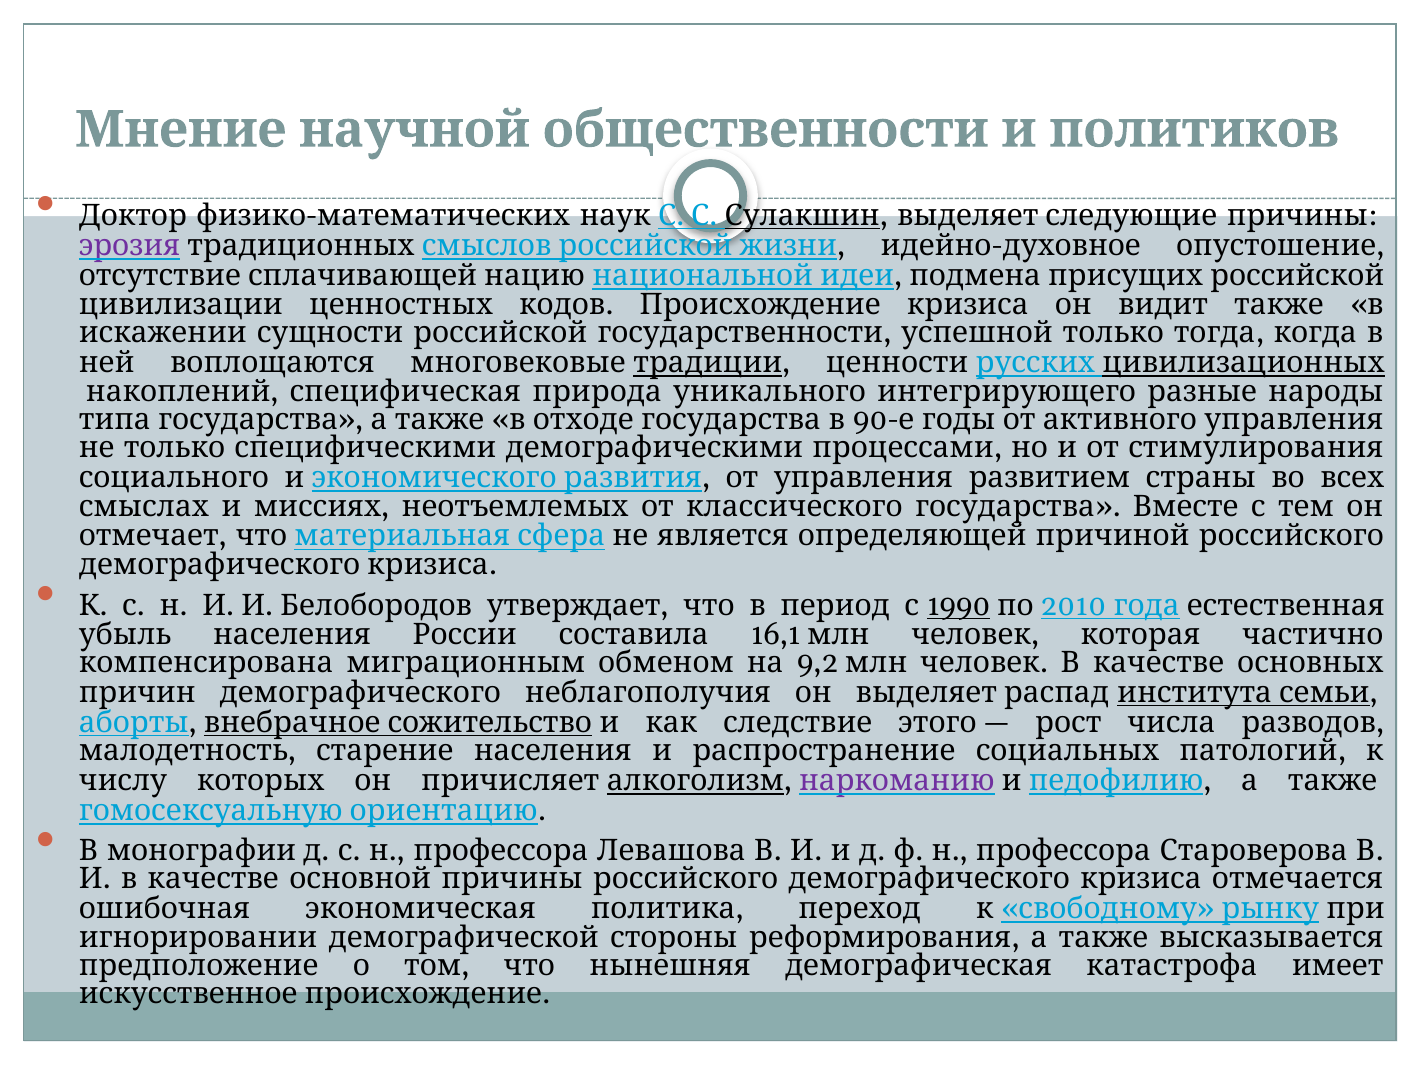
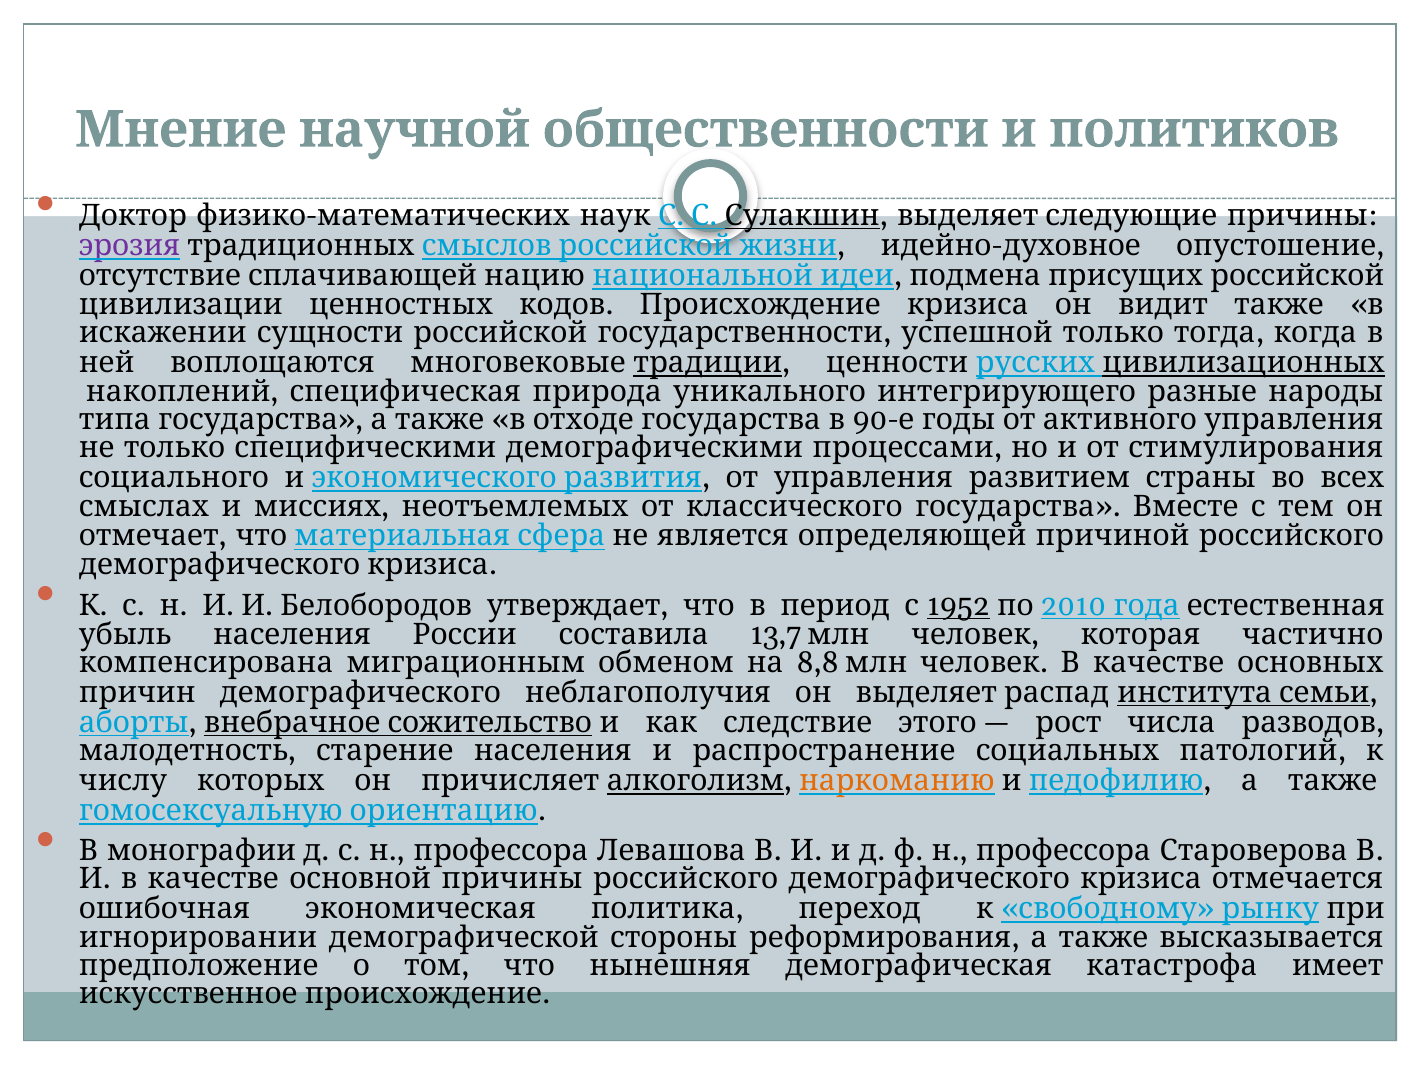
1990: 1990 -> 1952 (958, 606)
16,1: 16,1 -> 13,7 (776, 635)
9,2: 9,2 -> 8,8 (818, 663)
наркоманию colour: purple -> orange (897, 781)
